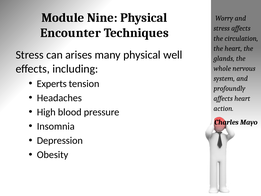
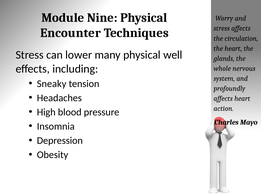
arises: arises -> lower (79, 55)
Experts: Experts -> Sneaky (52, 84)
